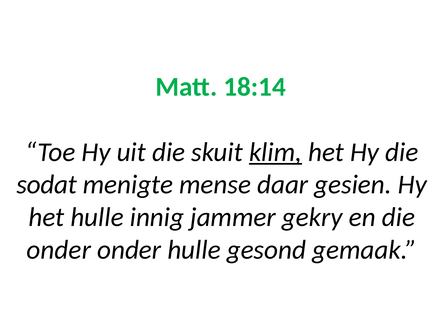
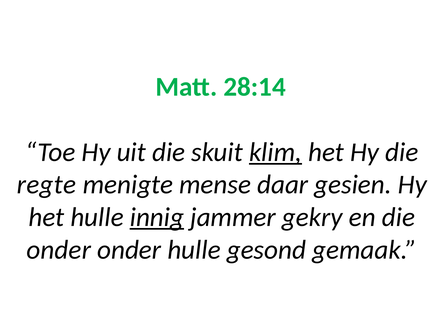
18:14: 18:14 -> 28:14 (255, 87)
sodat: sodat -> regte (46, 185)
innig underline: none -> present (157, 217)
